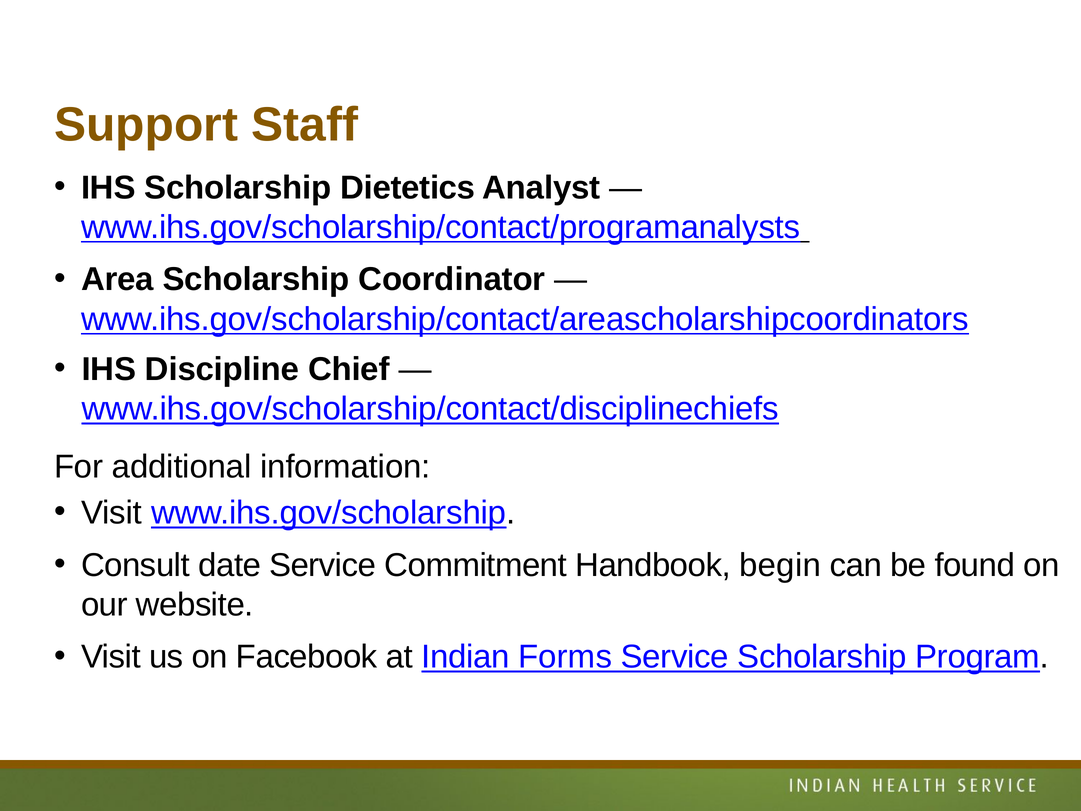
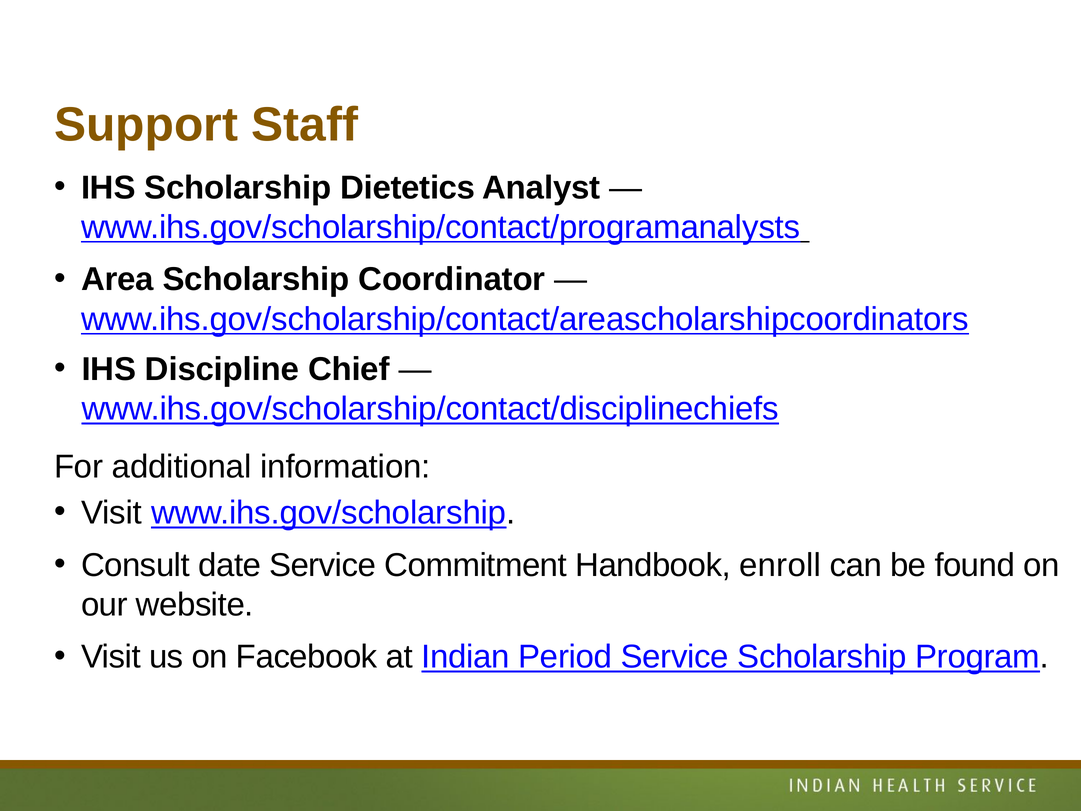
begin: begin -> enroll (780, 565)
Forms: Forms -> Period (565, 657)
